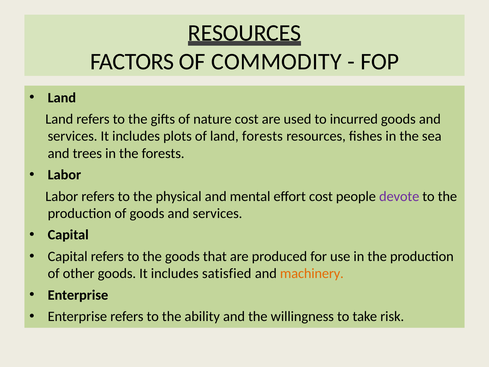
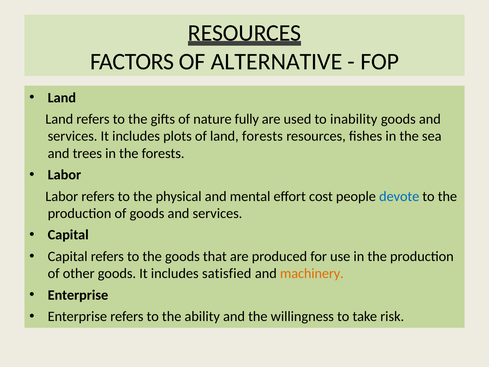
COMMODITY: COMMODITY -> ALTERNATIVE (277, 62)
nature cost: cost -> fully (247, 119)
incurred: incurred -> inability (354, 119)
devote colour: purple -> blue (399, 196)
